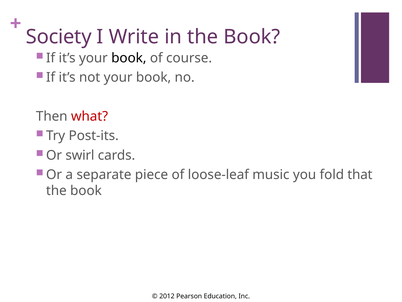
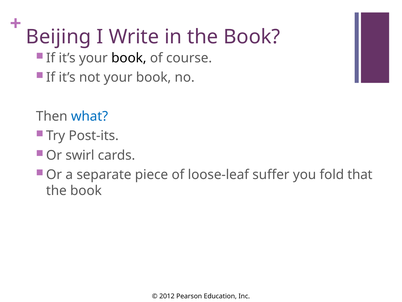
Society: Society -> Beijing (59, 37)
what colour: red -> blue (90, 116)
music: music -> suffer (271, 174)
